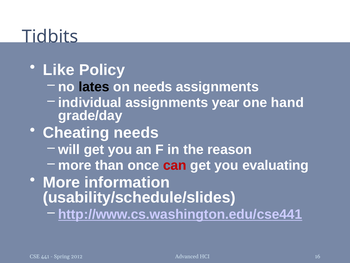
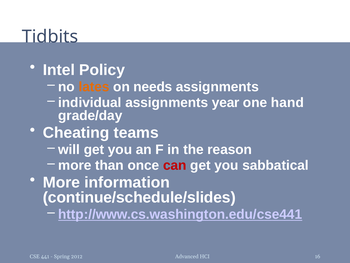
Like: Like -> Intel (59, 70)
lates colour: black -> orange (94, 87)
Cheating needs: needs -> teams (136, 133)
evaluating: evaluating -> sabbatical (275, 165)
usability/schedule/slides: usability/schedule/slides -> continue/schedule/slides (139, 197)
